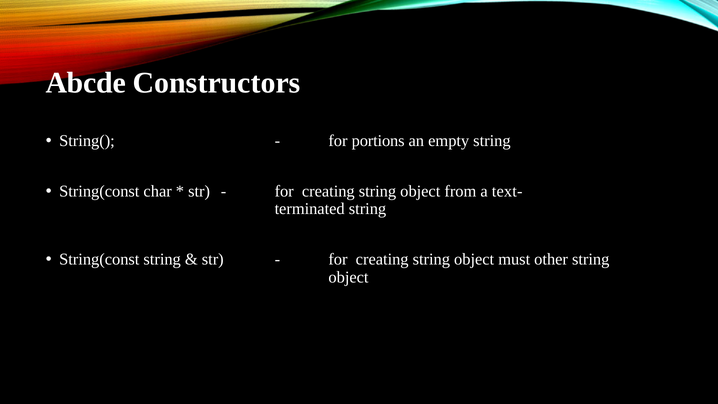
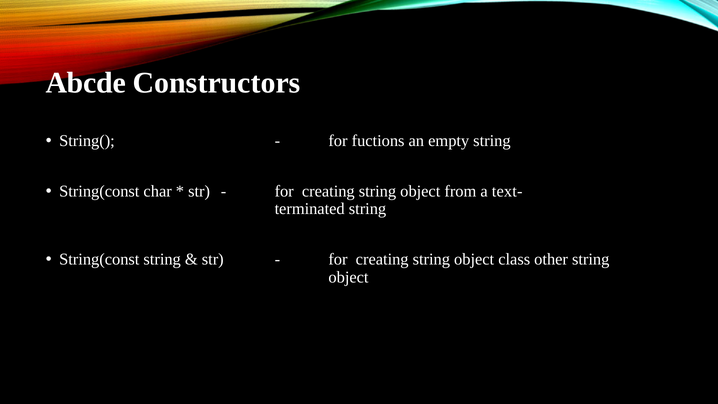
portions: portions -> fuctions (378, 141)
must: must -> class (514, 259)
